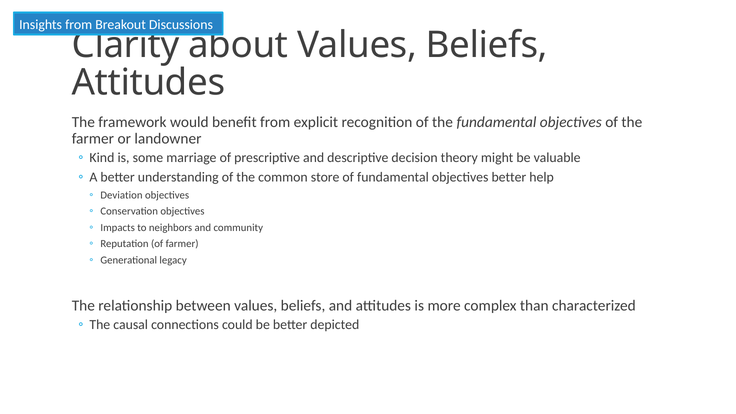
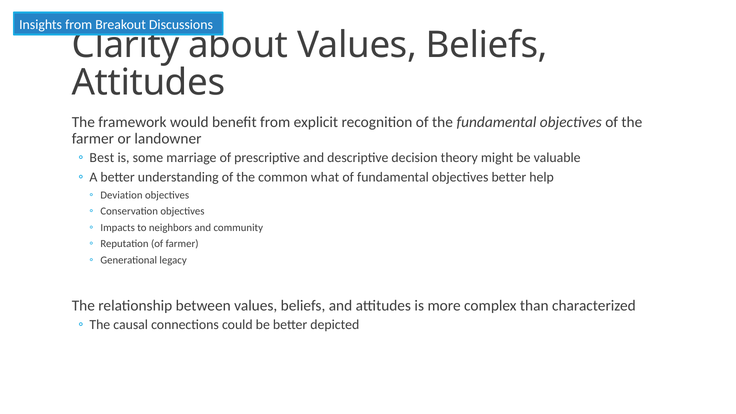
Kind: Kind -> Best (102, 158)
store: store -> what (325, 177)
